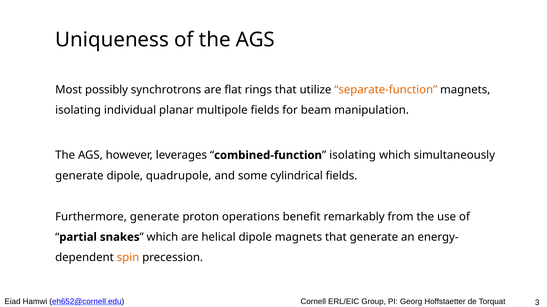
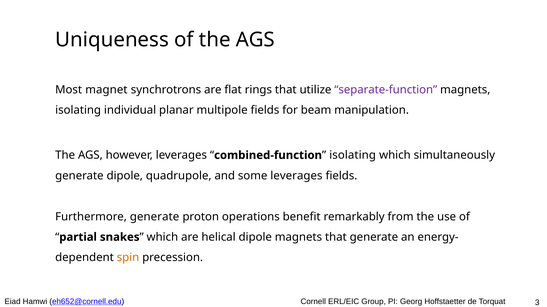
possibly: possibly -> magnet (106, 90)
separate-function colour: orange -> purple (386, 90)
some cylindrical: cylindrical -> leverages (296, 176)
